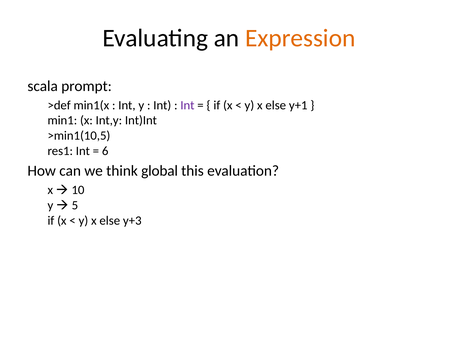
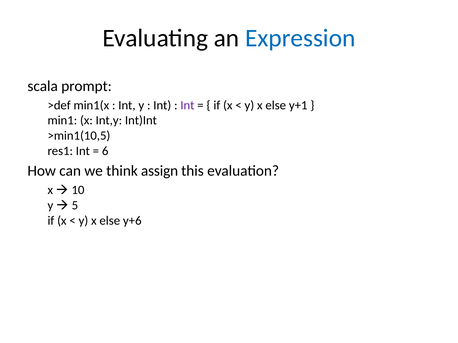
Expression colour: orange -> blue (300, 38)
global: global -> assign (160, 171)
y+3: y+3 -> y+6 (132, 221)
